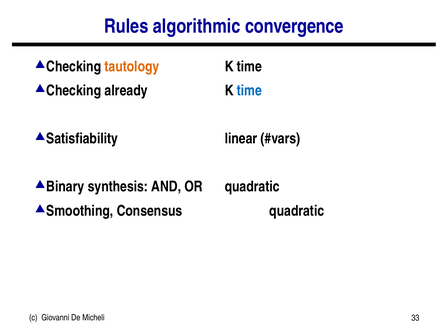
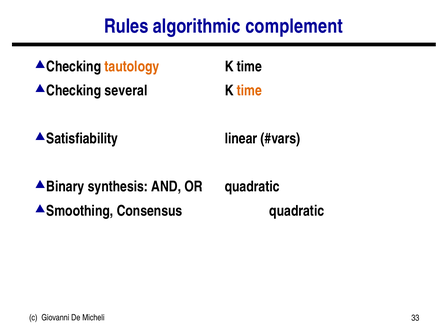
convergence: convergence -> complement (294, 27)
already: already -> several (126, 91)
time colour: blue -> orange (249, 91)
